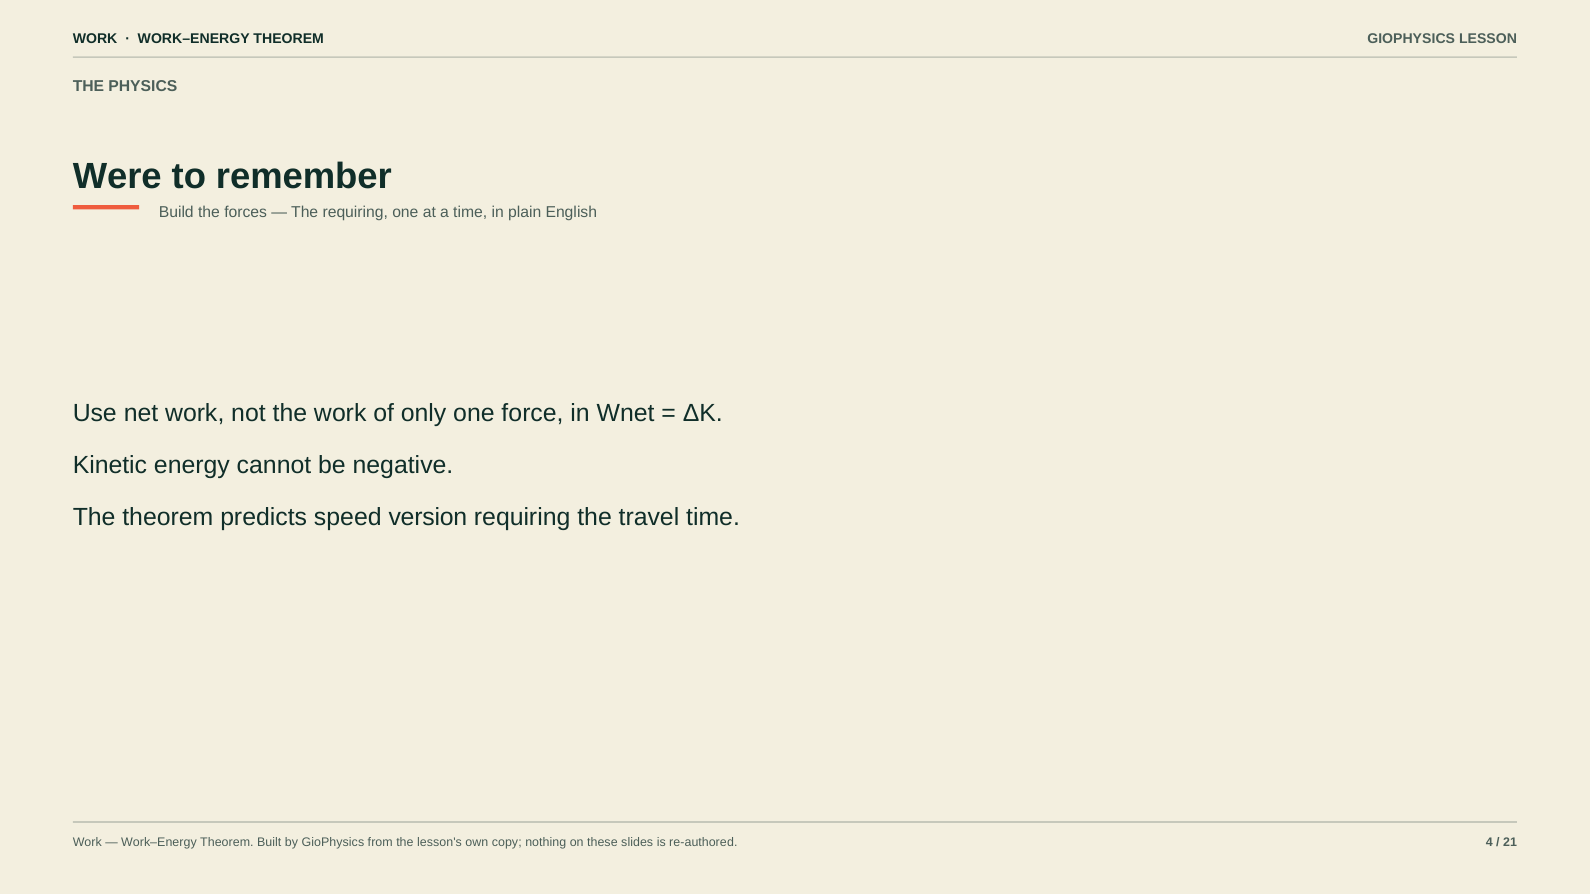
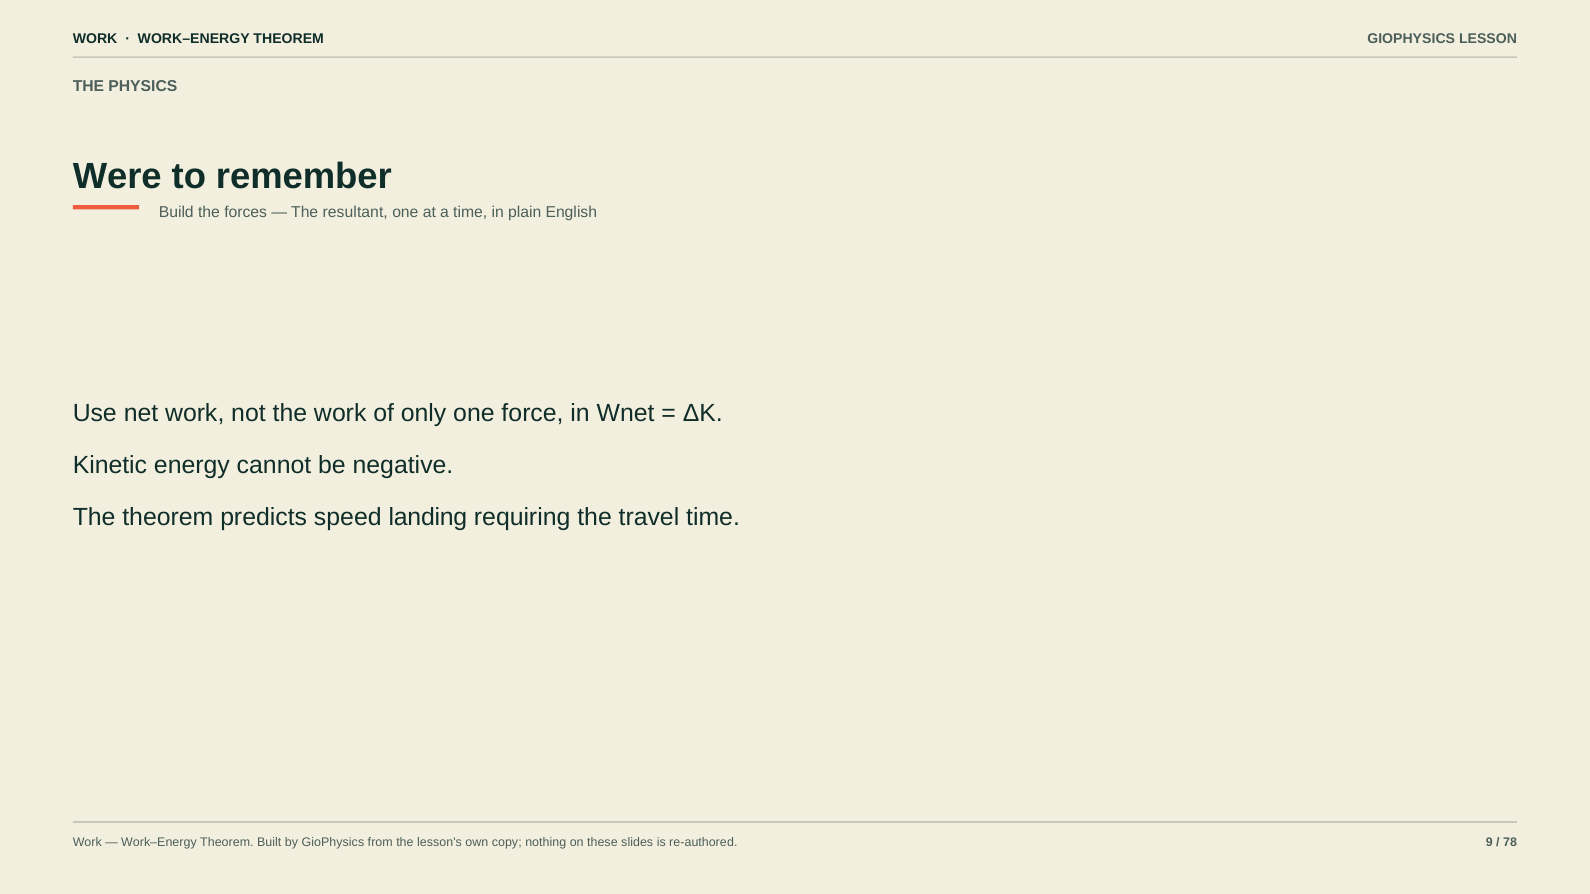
The requiring: requiring -> resultant (355, 213)
version: version -> landing (428, 518)
4: 4 -> 9 (1489, 843)
21: 21 -> 78 (1510, 843)
